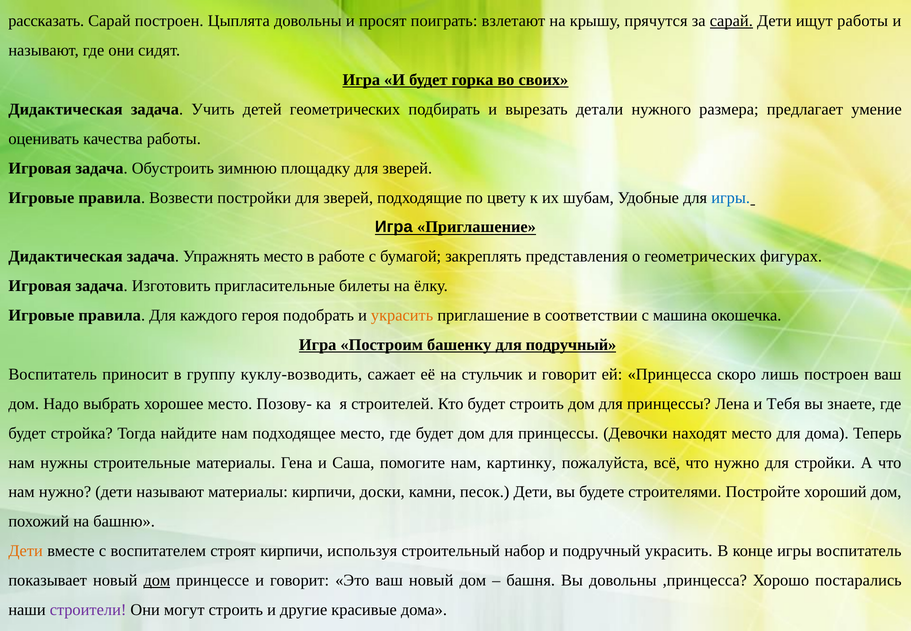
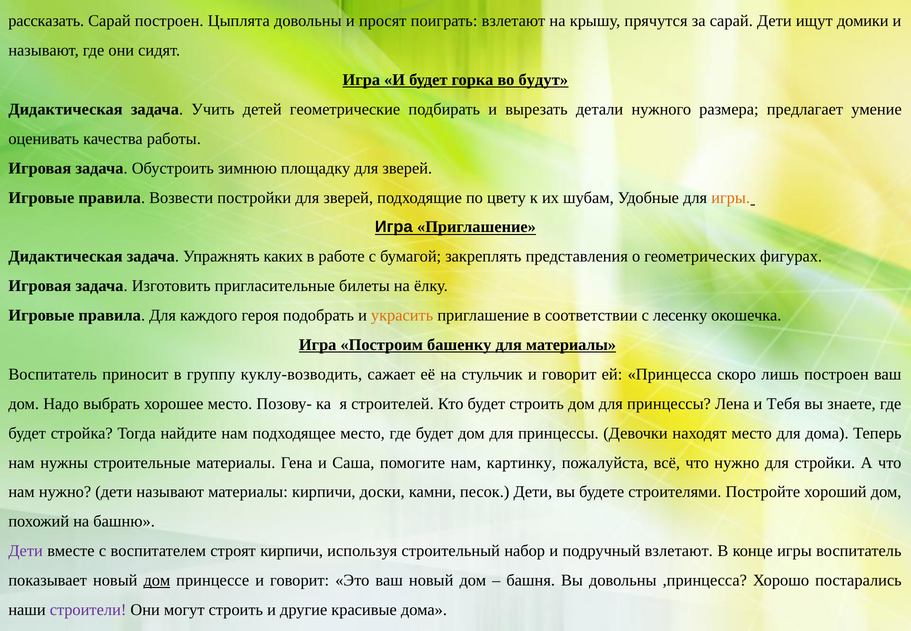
сарай underline: present -> none (731, 21)
ищут работы: работы -> домики (863, 21)
своих: своих -> будут (543, 80)
детей геометрических: геометрических -> геометрические (345, 109)
игры colour: blue -> orange (731, 198)
Упражнять место: место -> каких (283, 256)
машина: машина -> лесенку (680, 315)
для подручный: подручный -> материалы (571, 345)
Дети colour: orange -> purple (26, 551)
подручный украсить: украсить -> взлетают (679, 551)
